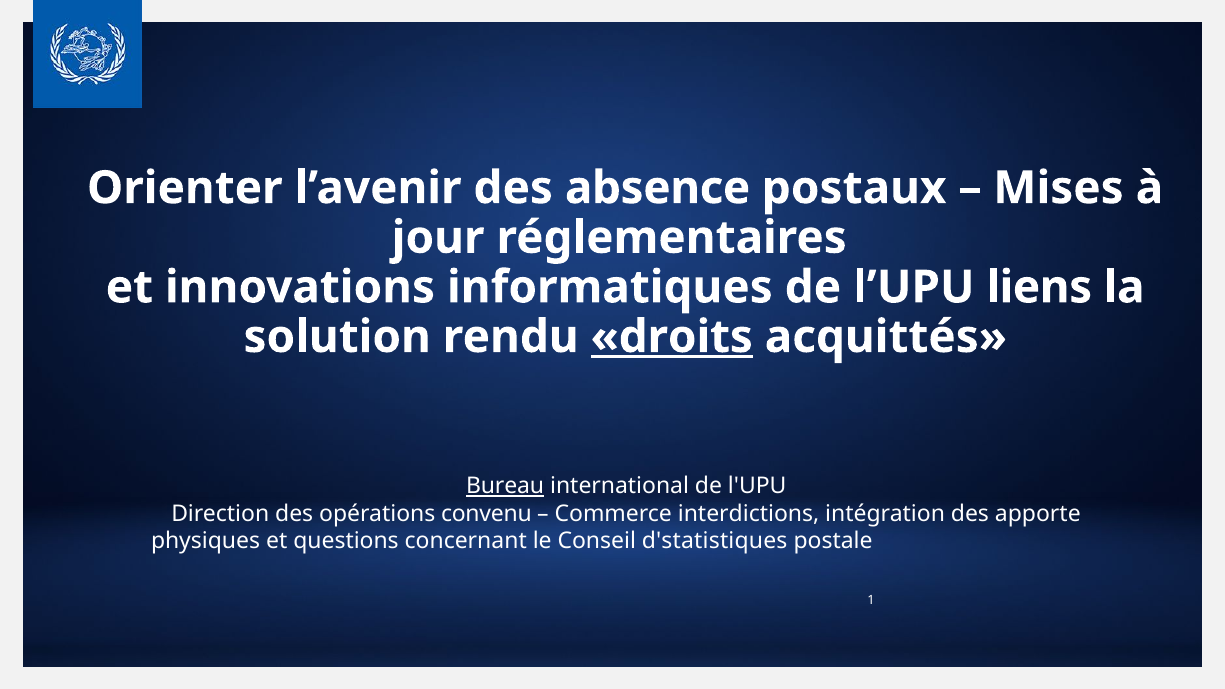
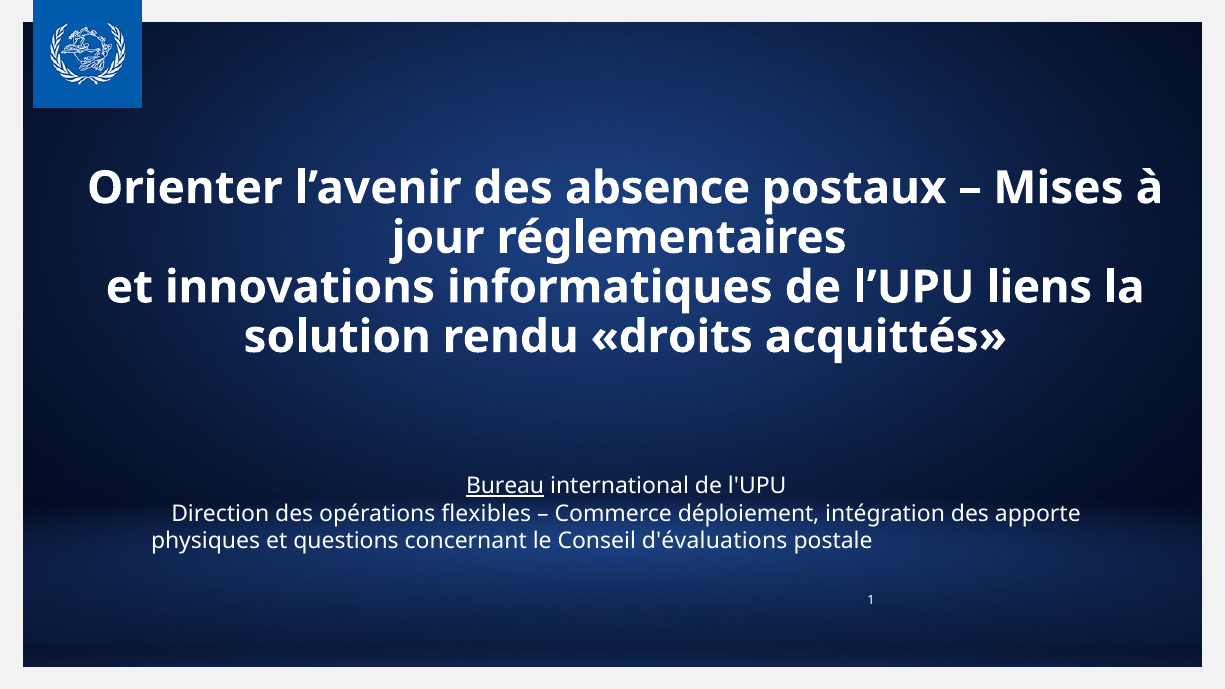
droits underline: present -> none (672, 337)
convenu: convenu -> flexibles (486, 514)
interdictions: interdictions -> déploiement (749, 514)
d'statistiques: d'statistiques -> d'évaluations (715, 541)
